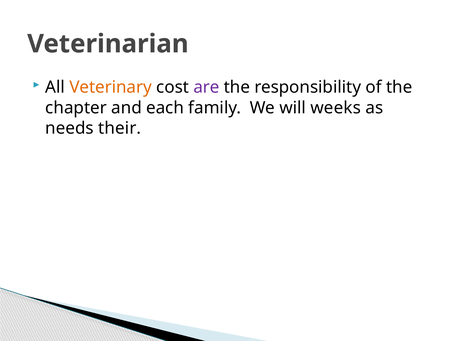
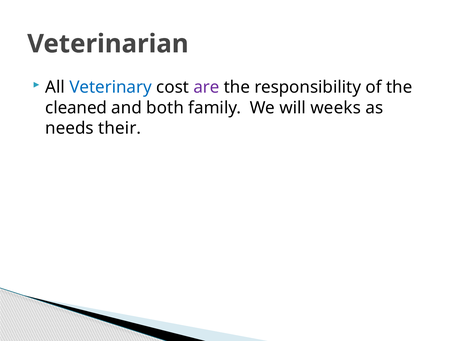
Veterinary colour: orange -> blue (111, 87)
chapter: chapter -> cleaned (76, 108)
each: each -> both (165, 108)
